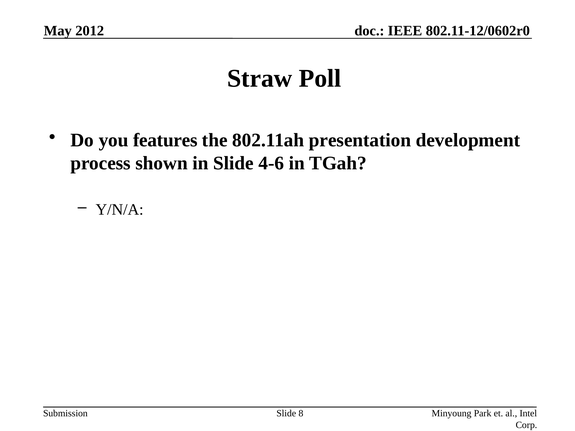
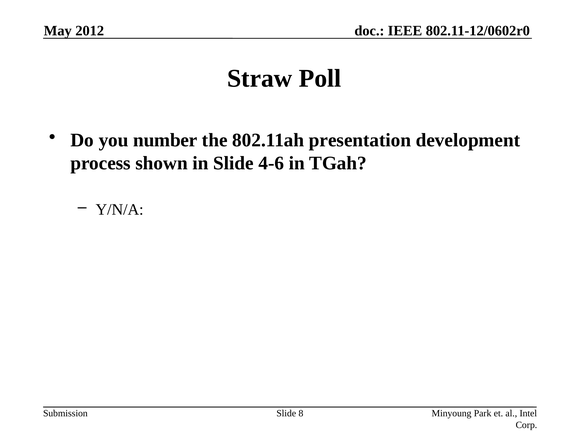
features: features -> number (165, 140)
